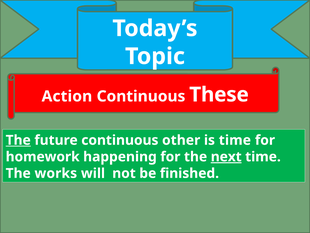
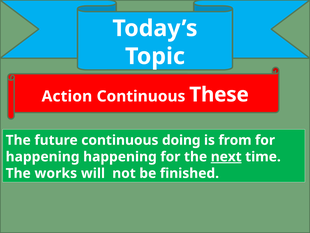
The underline: present -> none (18, 140)
other: other -> doing (181, 140)
is time: time -> from (235, 140)
homework: homework -> happening (43, 156)
